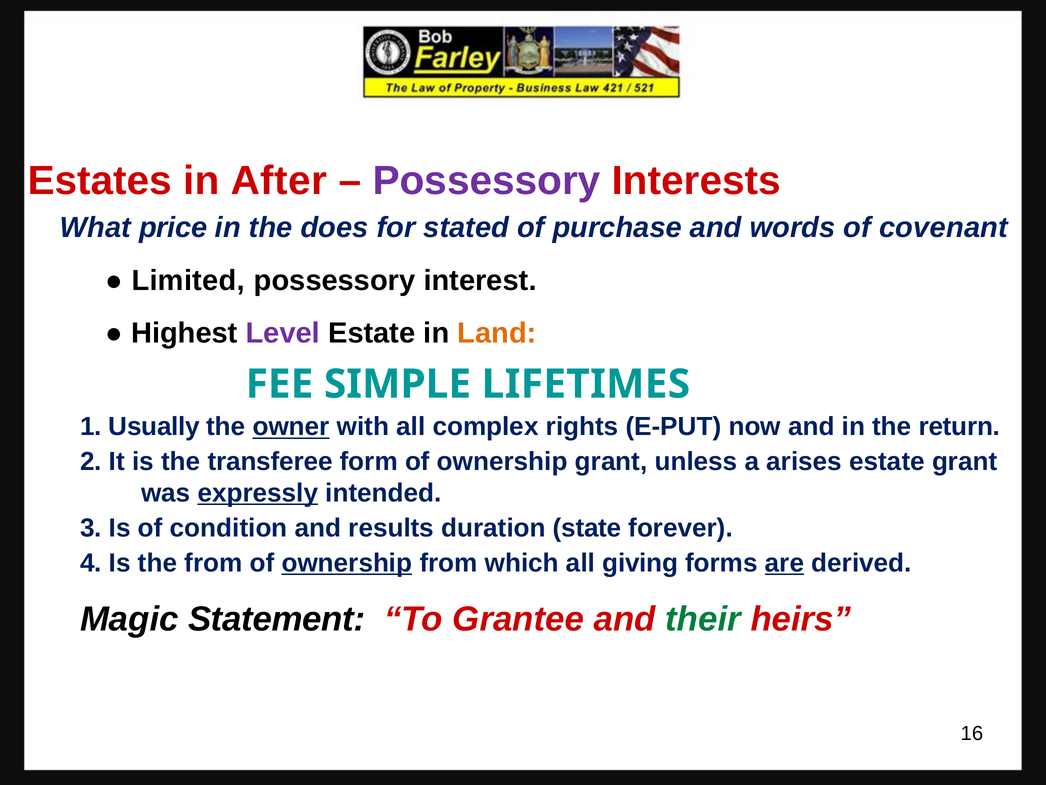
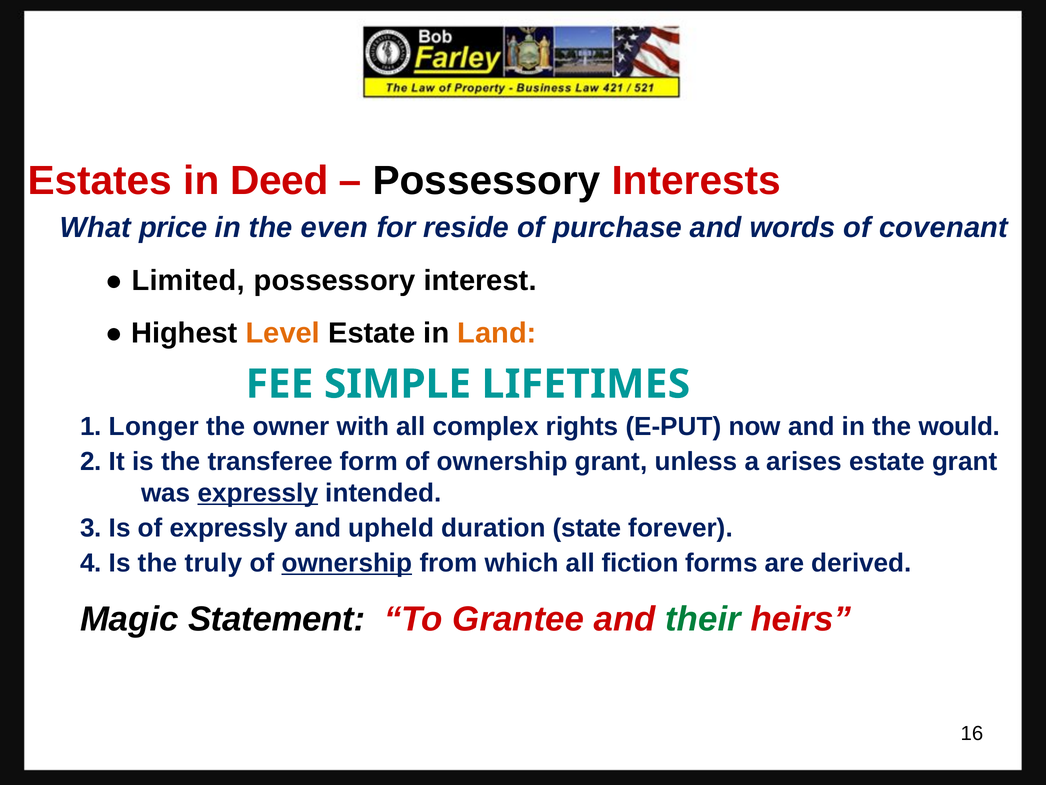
After: After -> Deed (279, 181)
Possessory colour: purple -> black (487, 181)
does: does -> even (334, 227)
stated: stated -> reside (466, 227)
Level colour: purple -> orange (283, 333)
Usually: Usually -> Longer (154, 427)
owner underline: present -> none (291, 427)
return: return -> would (959, 427)
of condition: condition -> expressly (229, 528)
results: results -> upheld (391, 528)
the from: from -> truly (213, 563)
giving: giving -> fiction (640, 563)
are underline: present -> none (785, 563)
